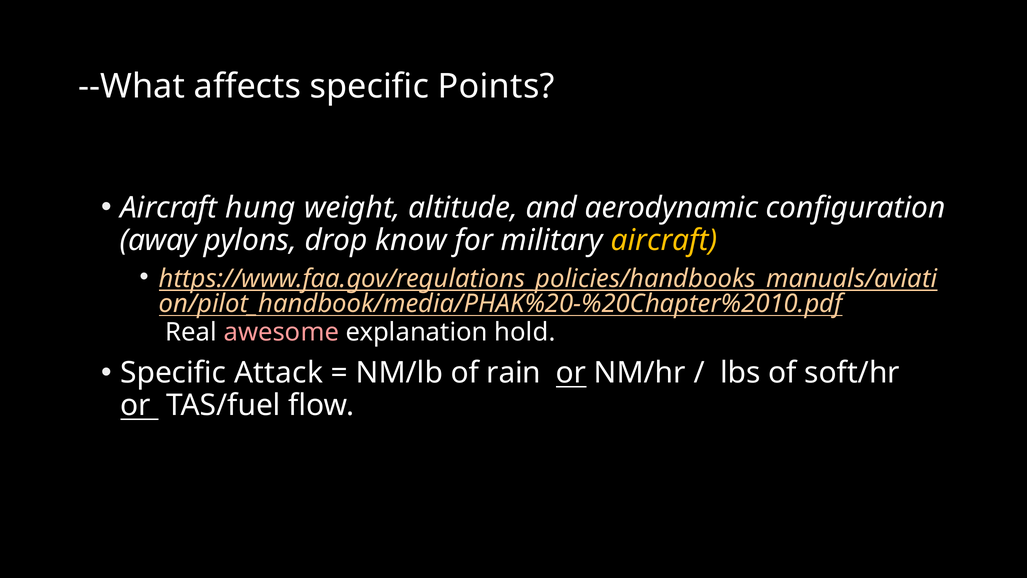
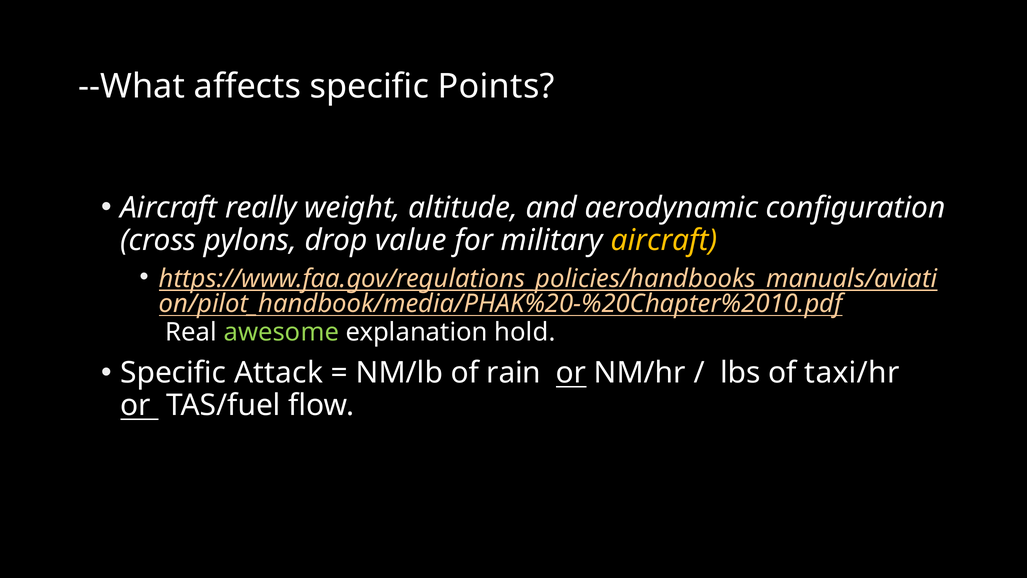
hung: hung -> really (261, 208)
away: away -> cross (158, 240)
know: know -> value (411, 240)
awesome colour: pink -> light green (281, 332)
soft/hr: soft/hr -> taxi/hr (852, 373)
